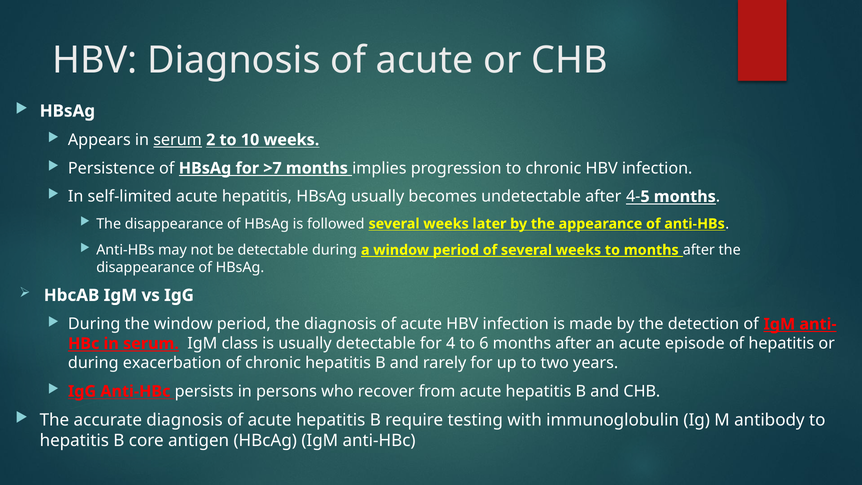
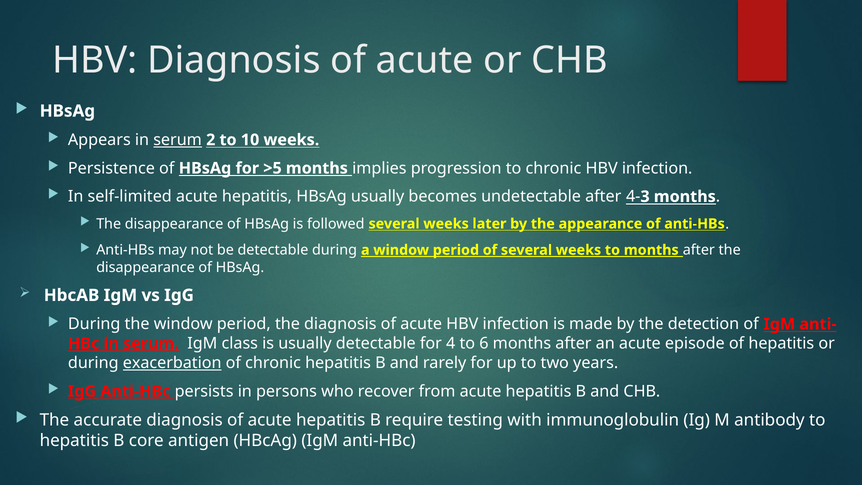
>7: >7 -> >5 (273, 168)
5: 5 -> 3 (645, 197)
exacerbation underline: none -> present (172, 363)
